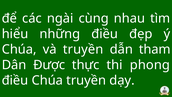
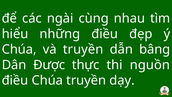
tham: tham -> bâng (155, 49)
phong: phong -> nguồn (150, 65)
